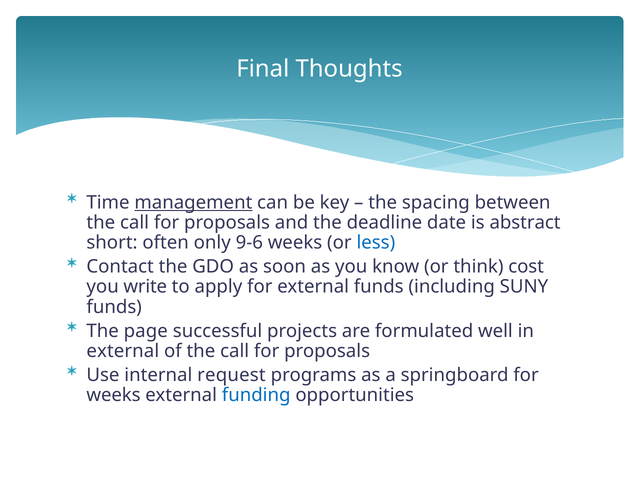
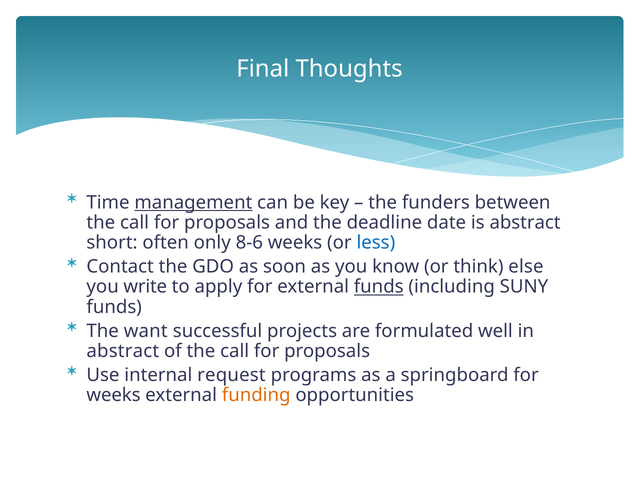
spacing: spacing -> funders (436, 203)
9-6: 9-6 -> 8-6 (249, 243)
cost: cost -> else (526, 267)
funds underline: none -> present (379, 287)
page: page -> want (146, 331)
external: external -> abstract (123, 351)
funding colour: blue -> orange (256, 395)
